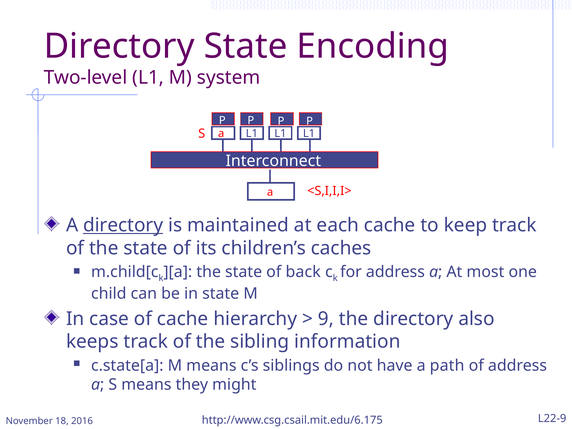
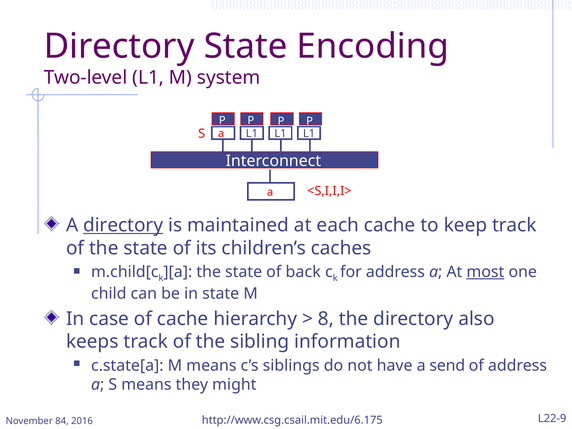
most underline: none -> present (485, 272)
9: 9 -> 8 (326, 319)
path: path -> send (447, 366)
18: 18 -> 84 (62, 421)
